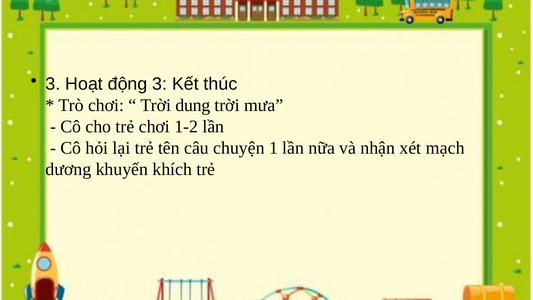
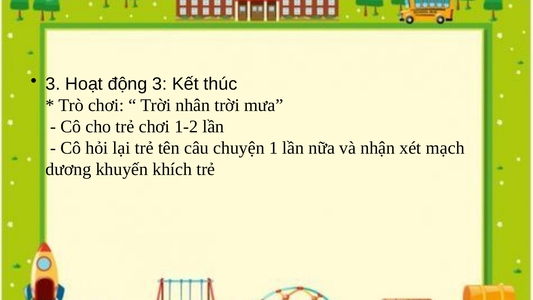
dung: dung -> nhân (193, 105)
